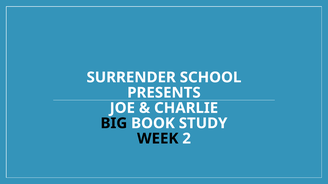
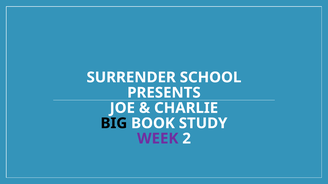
WEEK colour: black -> purple (158, 139)
